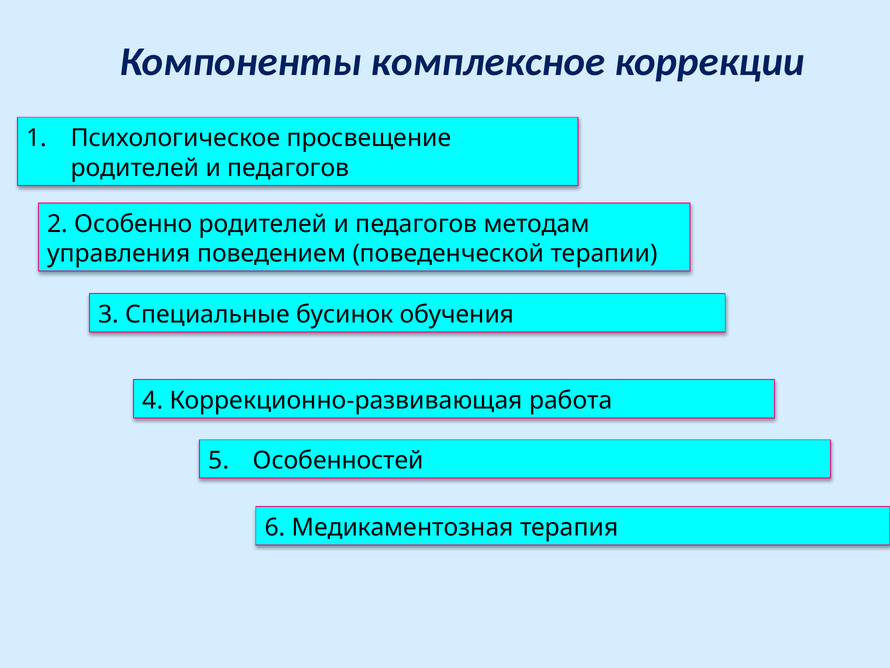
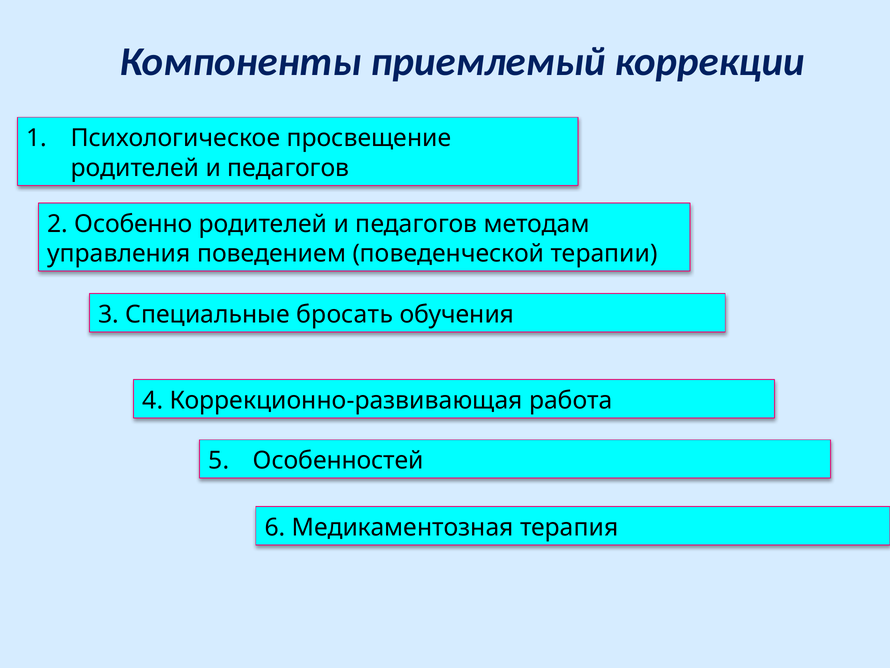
комплексное: комплексное -> приемлемый (488, 62)
бусинок: бусинок -> бросать (345, 314)
